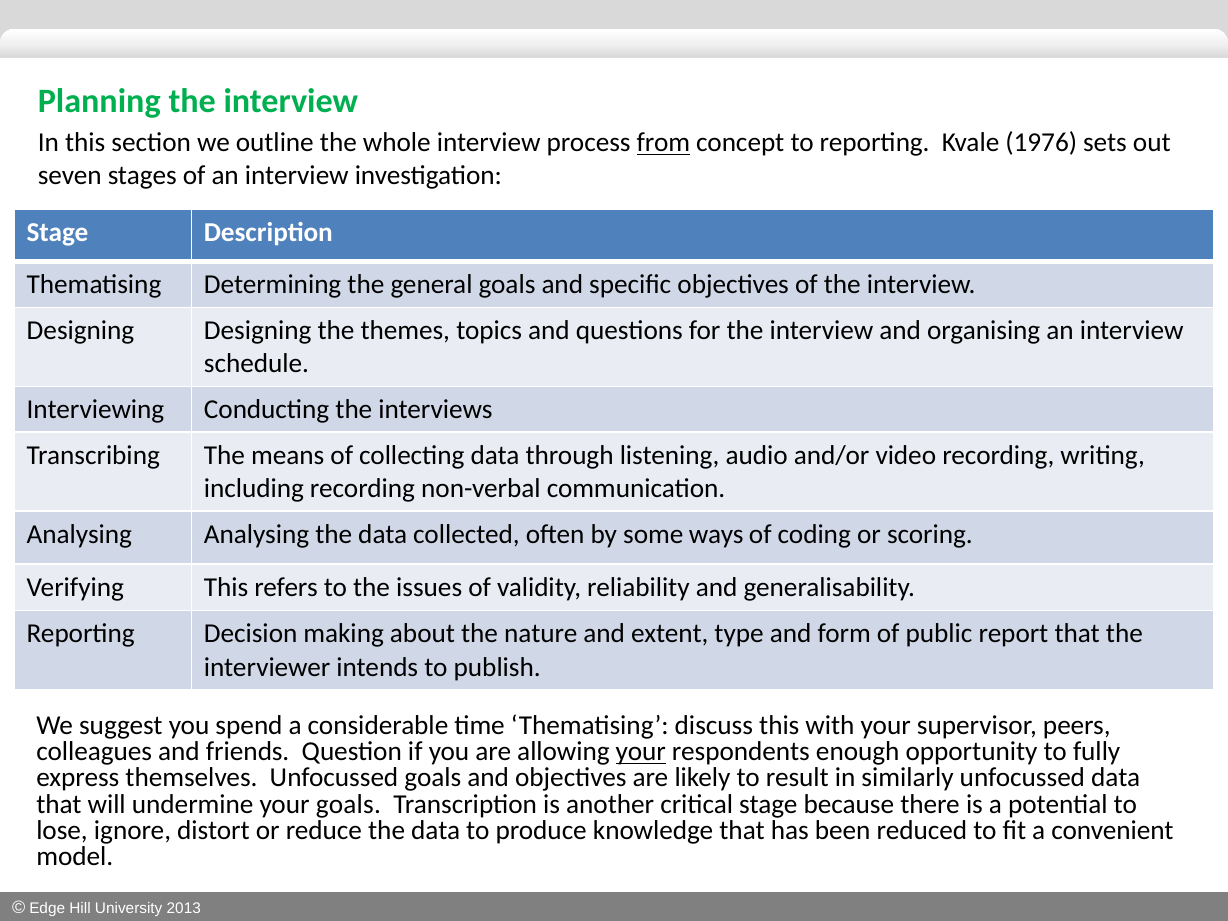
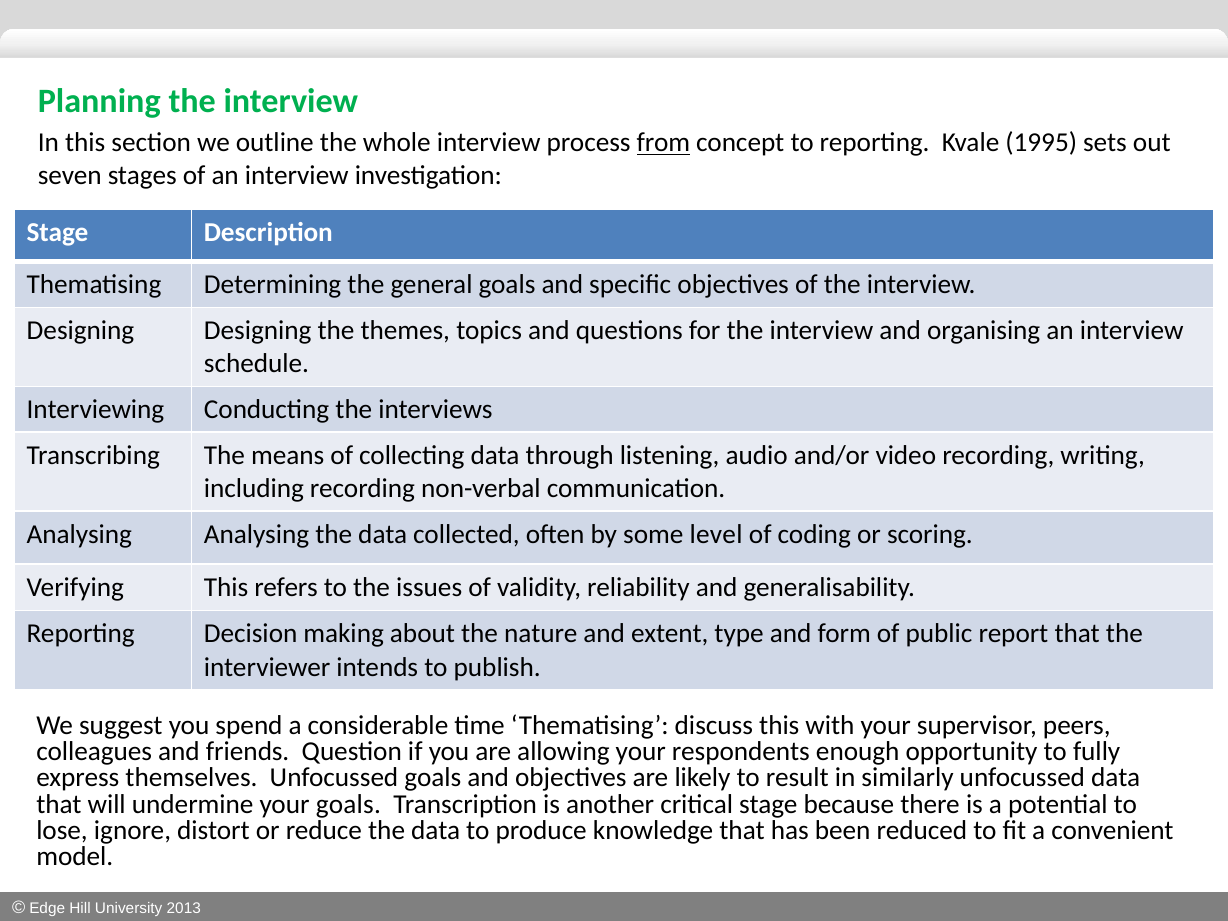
1976: 1976 -> 1995 (1041, 143)
ways: ways -> level (716, 534)
your underline: present -> none (641, 752)
